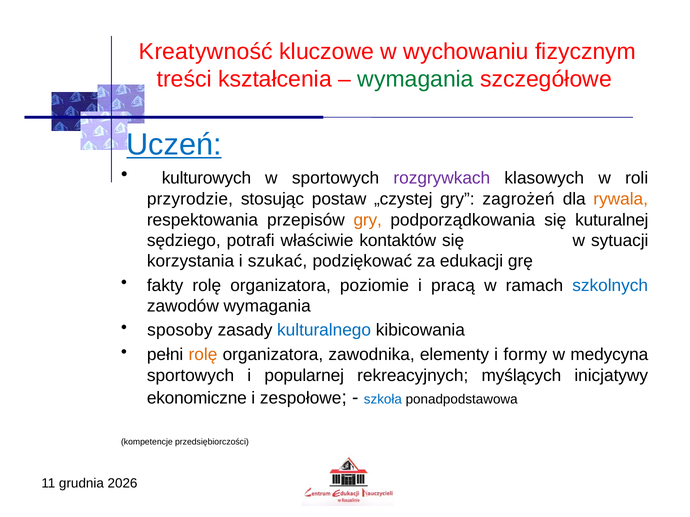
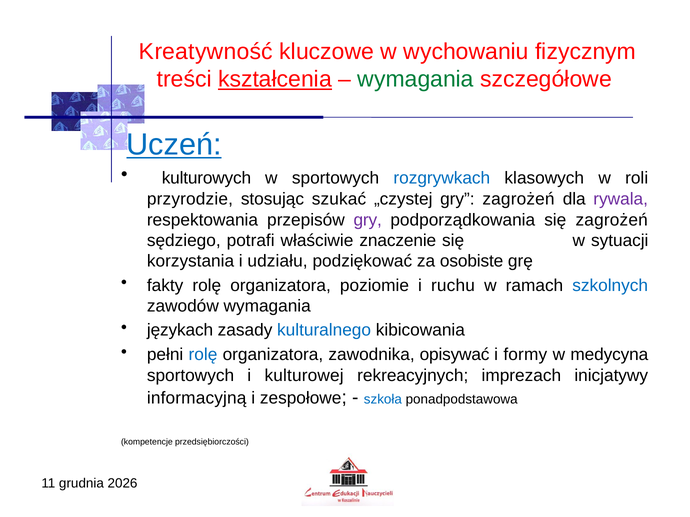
kształcenia underline: none -> present (275, 79)
rozgrywkach colour: purple -> blue (442, 178)
postaw: postaw -> szukać (339, 199)
rywala colour: orange -> purple (621, 199)
gry colour: orange -> purple (368, 220)
się kuturalnej: kuturalnej -> zagrożeń (612, 220)
kontaktów: kontaktów -> znaczenie (398, 241)
szukać: szukać -> udziału (278, 262)
edukacji: edukacji -> osobiste (472, 262)
pracą: pracą -> ruchu (453, 286)
sposoby: sposoby -> językach (180, 331)
rolę colour: orange -> blue (203, 355)
elementy: elementy -> opisywać (455, 355)
popularnej: popularnej -> kulturowej (304, 376)
myślących: myślących -> imprezach (521, 376)
ekonomiczne: ekonomiczne -> informacyjną (197, 398)
